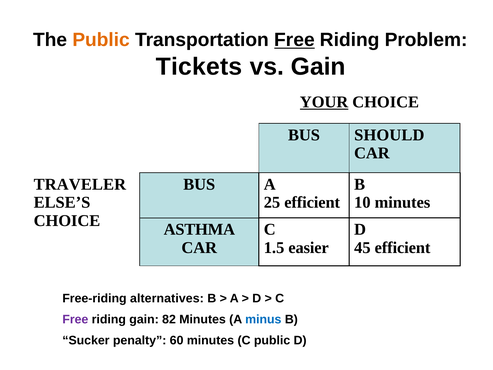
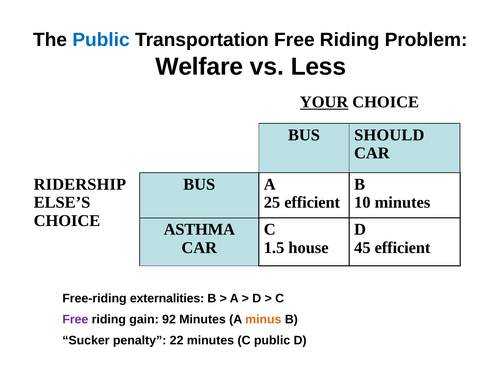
Public colour: orange -> blue (101, 40)
Free underline: present -> none (294, 40)
Tickets: Tickets -> Welfare (199, 67)
vs Gain: Gain -> Less (318, 67)
TRAVELER: TRAVELER -> RIDERSHIP (80, 184)
easier: easier -> house (308, 248)
alternatives: alternatives -> externalities (167, 298)
82: 82 -> 92 (169, 319)
minus colour: blue -> orange (263, 319)
60: 60 -> 22 (177, 340)
